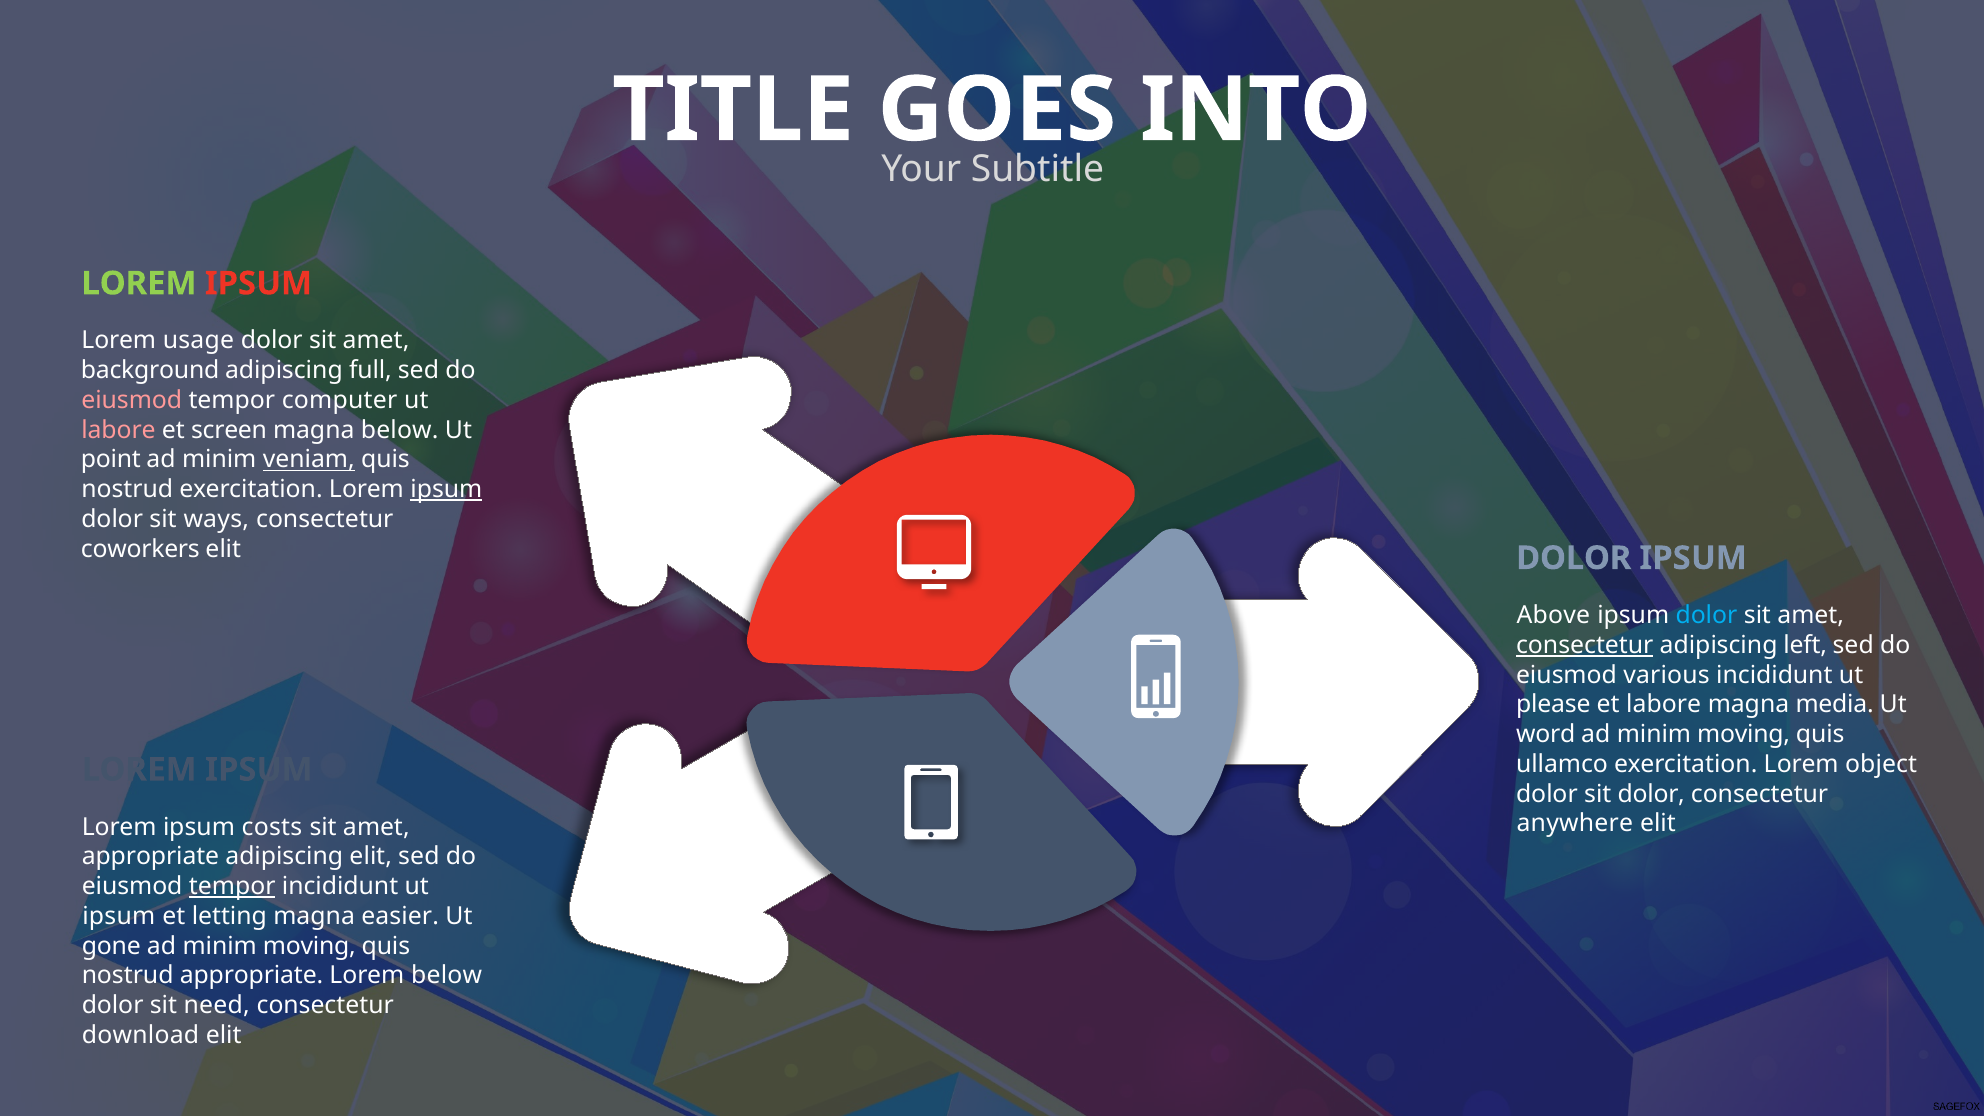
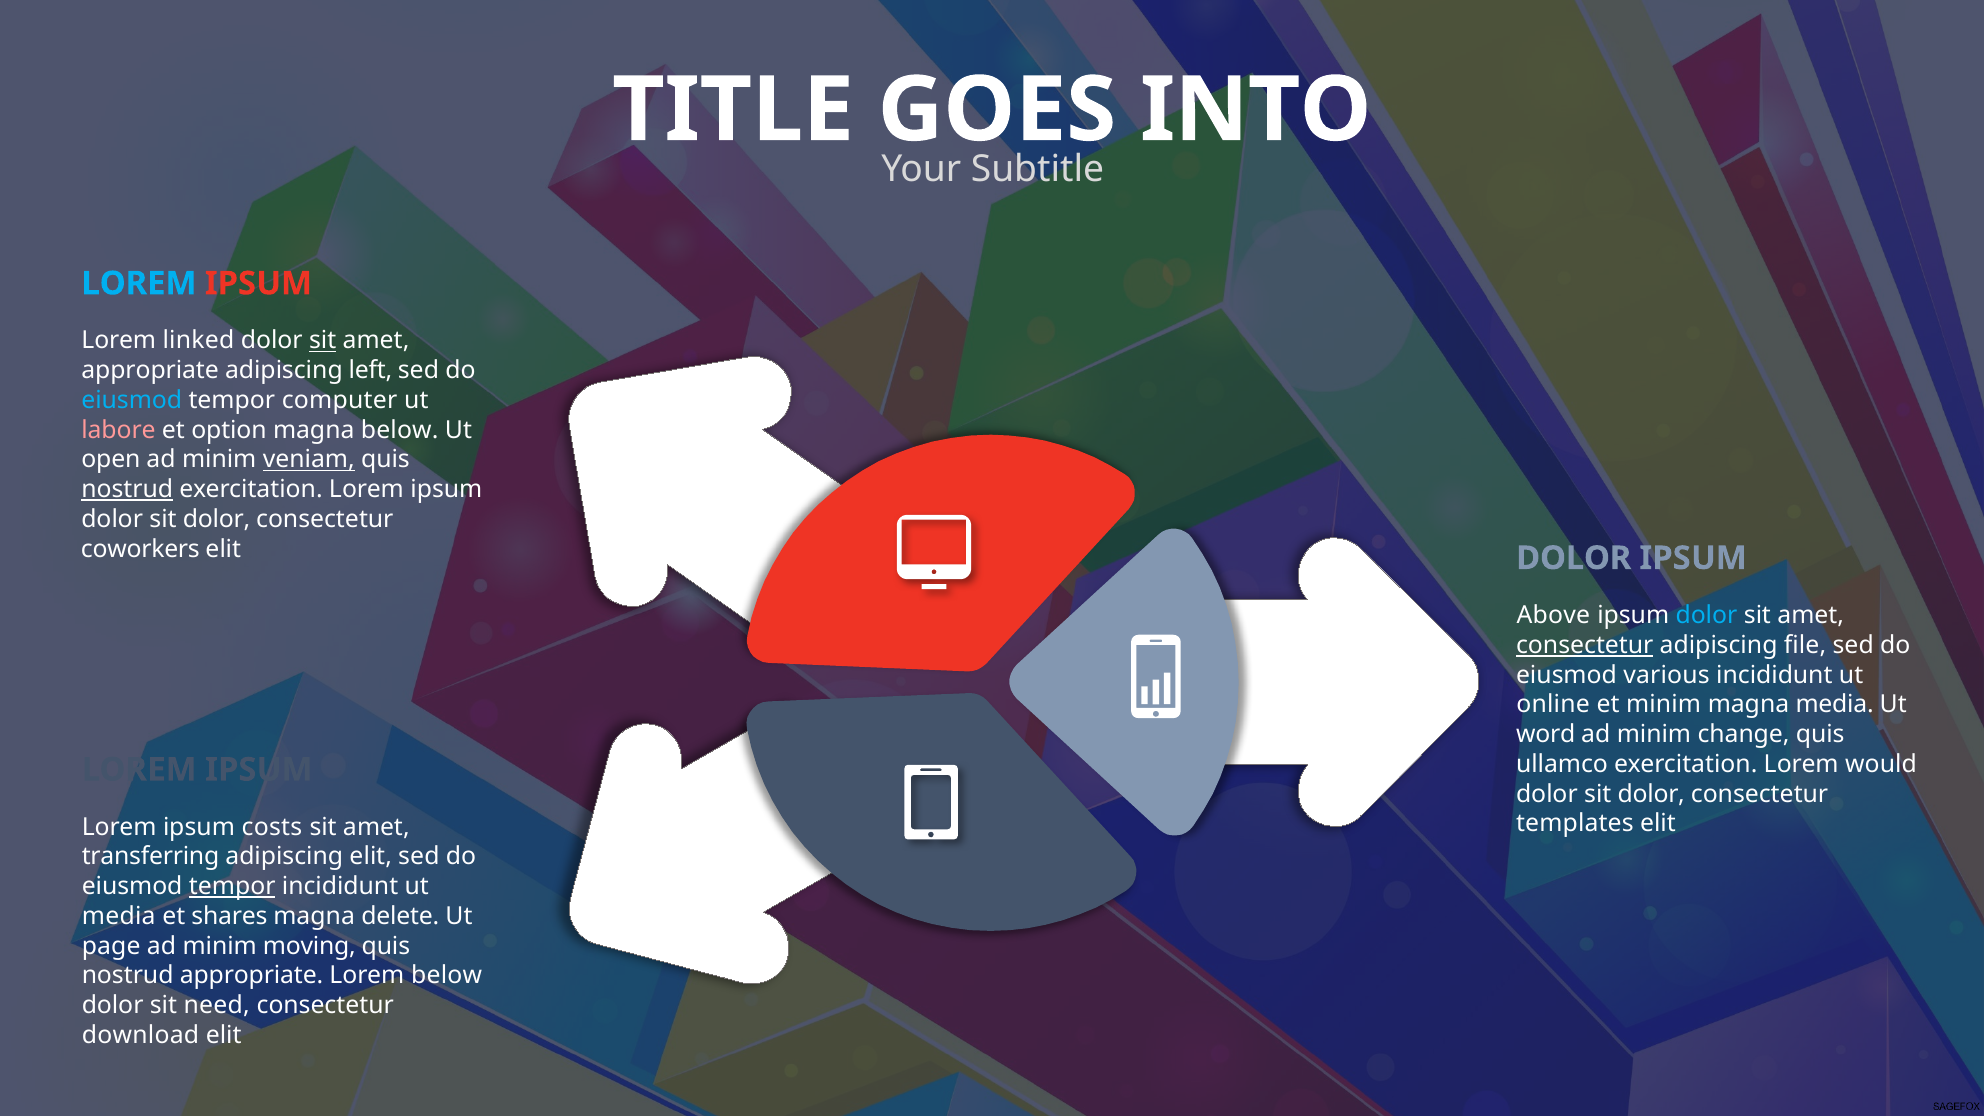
LOREM colour: light green -> light blue (139, 283)
usage: usage -> linked (198, 341)
sit underline: none -> present (323, 341)
background: background -> appropriate (150, 370)
full: full -> left (370, 370)
eiusmod colour: pink -> light blue (132, 400)
screen: screen -> option (229, 430)
point: point -> open (111, 460)
nostrud underline: none -> present (127, 489)
ipsum underline: present -> none (446, 489)
ways: ways -> dolor (217, 519)
left: left -> file (1805, 645)
please: please -> online (1553, 705)
et labore: labore -> minim (1664, 705)
moving: moving -> change (1744, 734)
object: object -> would (1881, 764)
anywhere: anywhere -> templates (1575, 824)
appropriate: appropriate -> transferring (151, 857)
ipsum: ipsum -> media (119, 916)
letting: letting -> shares (229, 916)
easier: easier -> delete (400, 916)
gone: gone -> page (111, 946)
